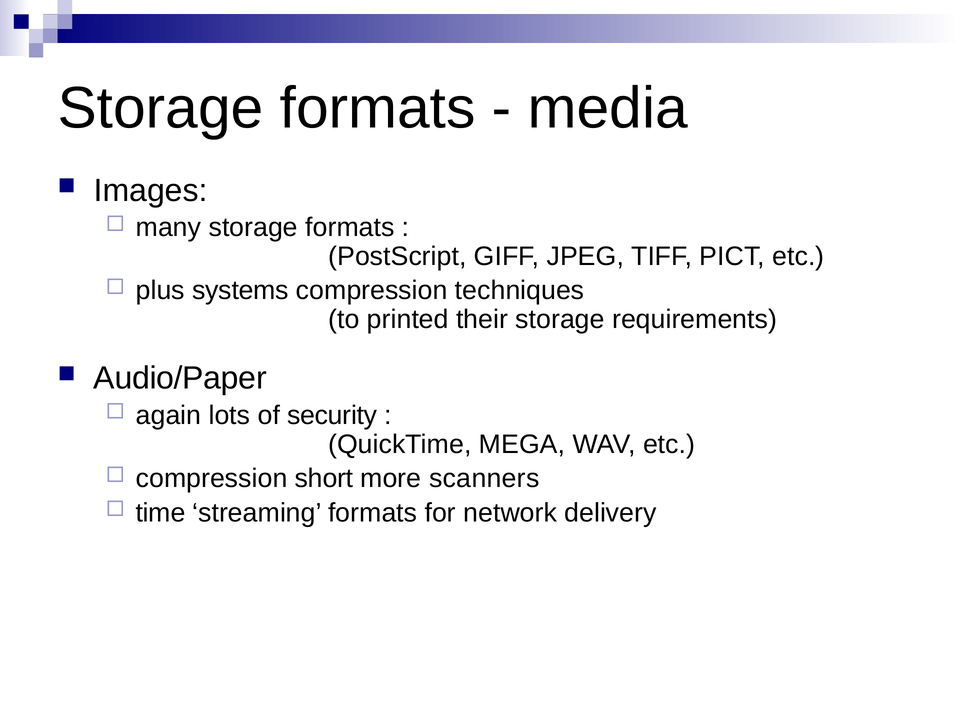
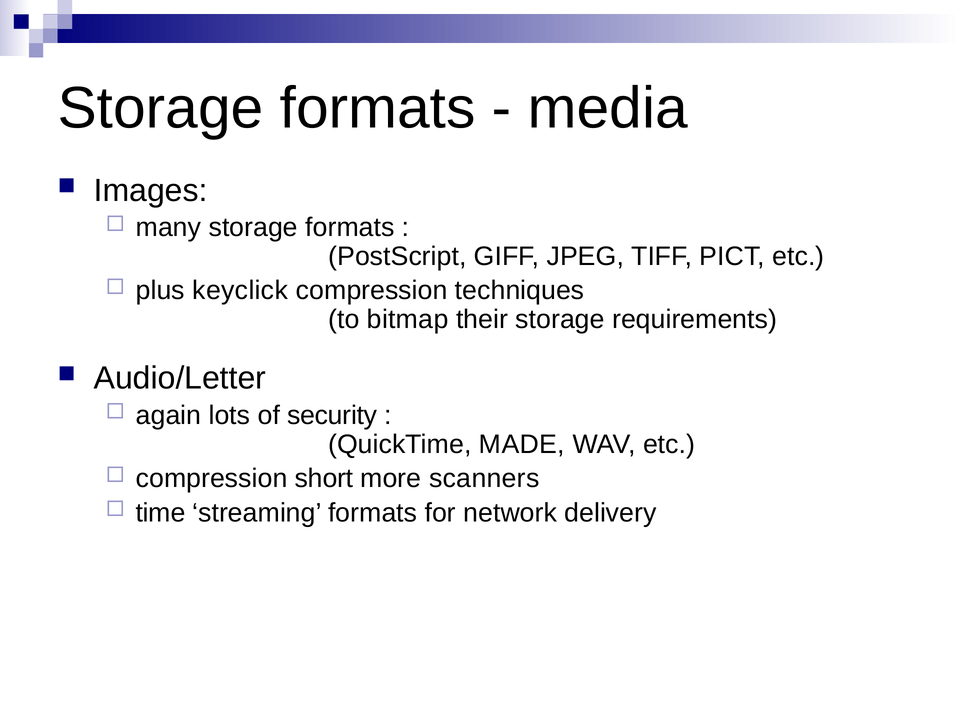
systems: systems -> keyclick (240, 290)
printed: printed -> bitmap (408, 319)
Audio/Paper: Audio/Paper -> Audio/Letter (180, 378)
MEGA: MEGA -> MADE (522, 444)
